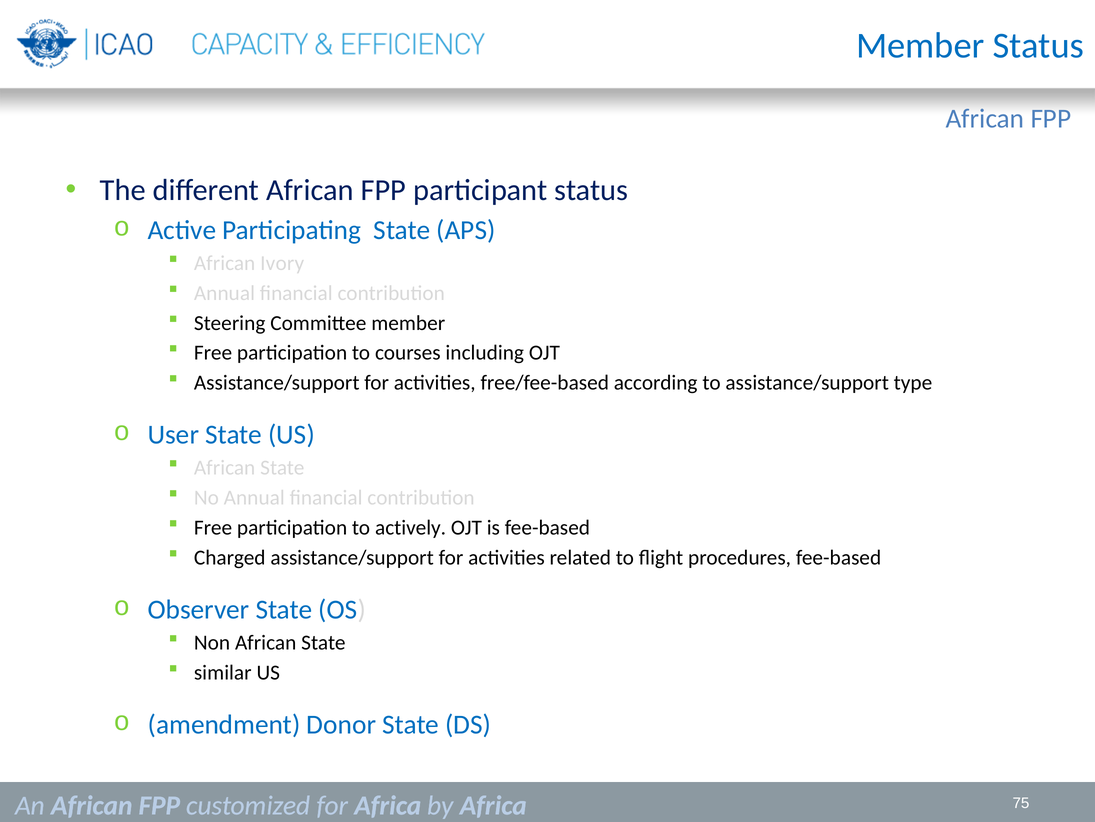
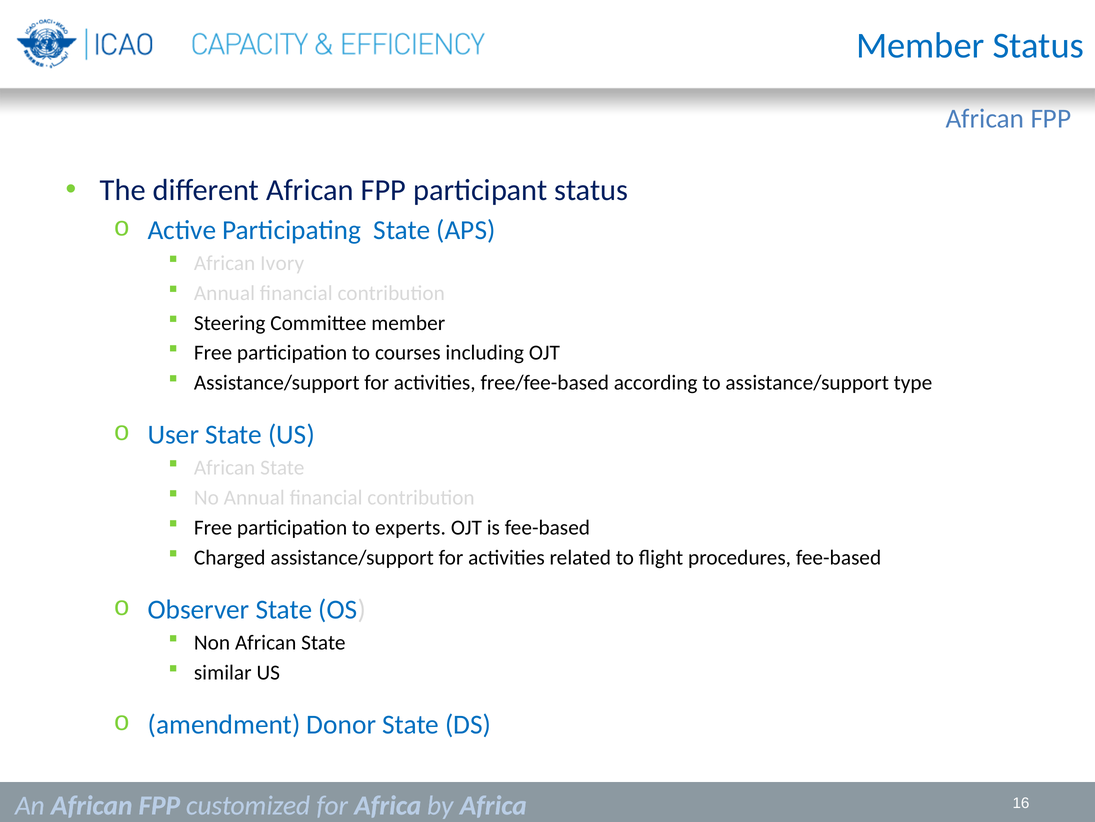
actively: actively -> experts (410, 527)
75: 75 -> 16 (1021, 802)
